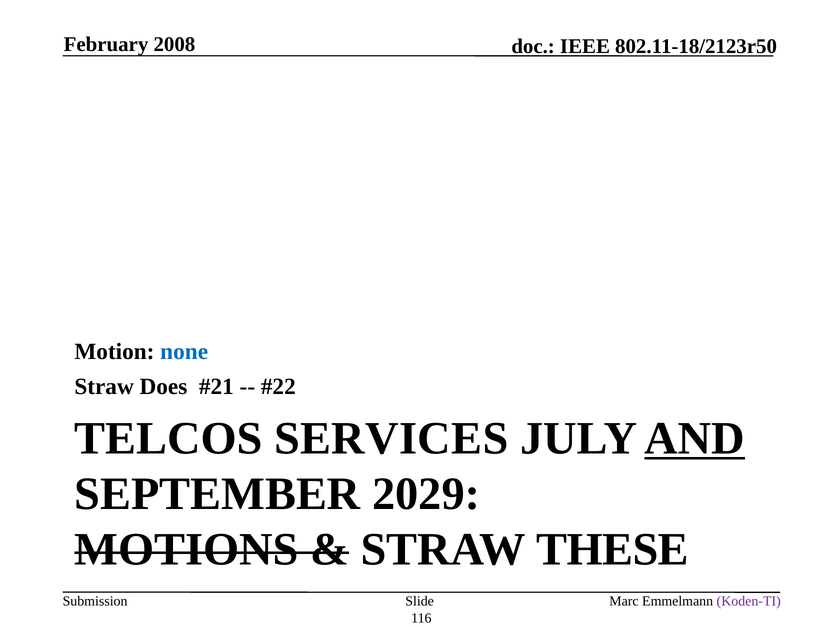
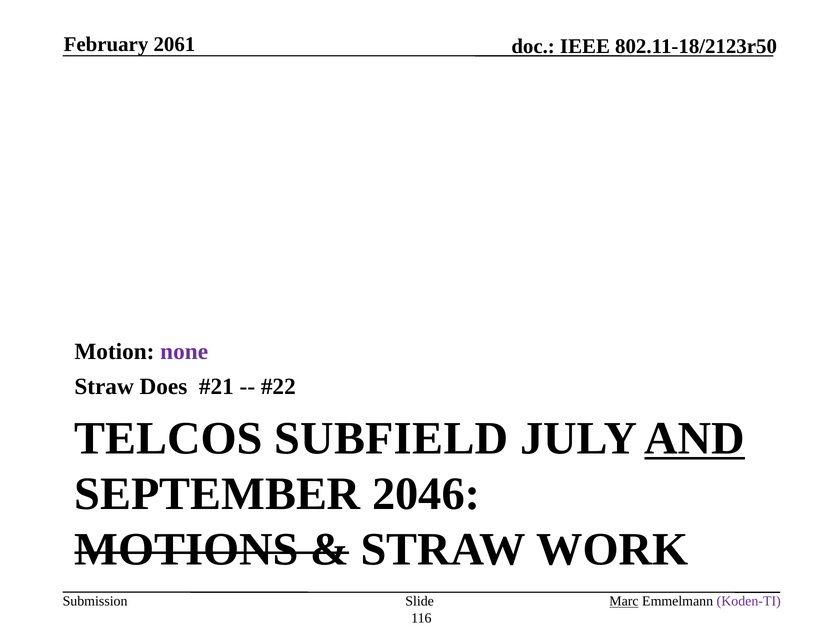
2008: 2008 -> 2061 (174, 44)
none colour: blue -> purple (184, 351)
SERVICES: SERVICES -> SUBFIELD (391, 438)
2029: 2029 -> 2046 (426, 494)
THESE: THESE -> WORK (612, 550)
Marc underline: none -> present (624, 601)
